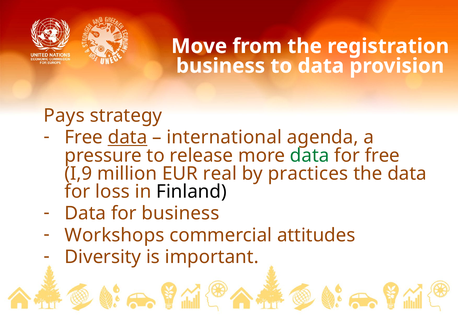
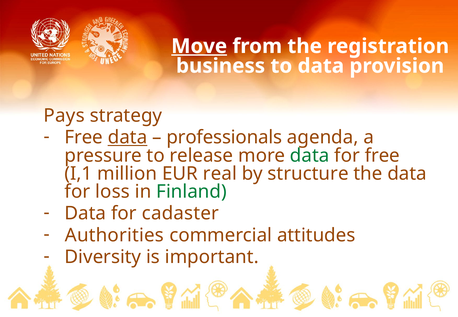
Move underline: none -> present (199, 46)
international: international -> professionals (224, 137)
I,9: I,9 -> I,1 (78, 174)
practices: practices -> structure (308, 174)
Finland colour: black -> green (192, 192)
for business: business -> cadaster (180, 213)
Workshops: Workshops -> Authorities (114, 235)
